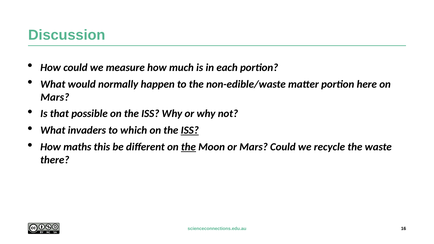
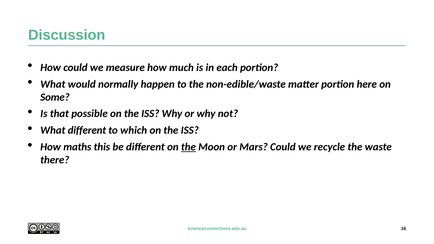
Mars: Mars -> Some (55, 97)
What invaders: invaders -> different (87, 130)
ISS underline: present -> none (190, 130)
